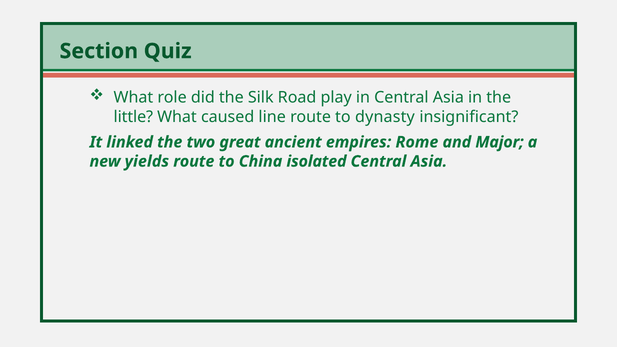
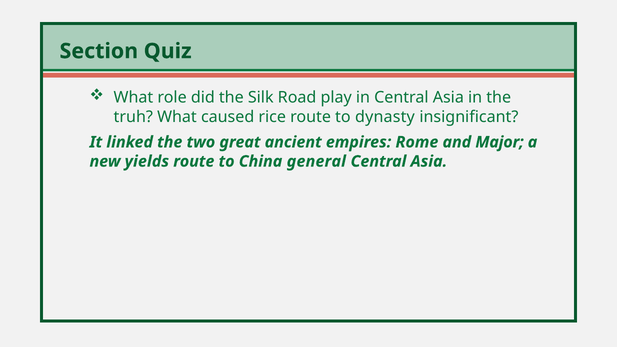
little: little -> truh (133, 117)
line: line -> rice (272, 117)
isolated: isolated -> general (316, 161)
